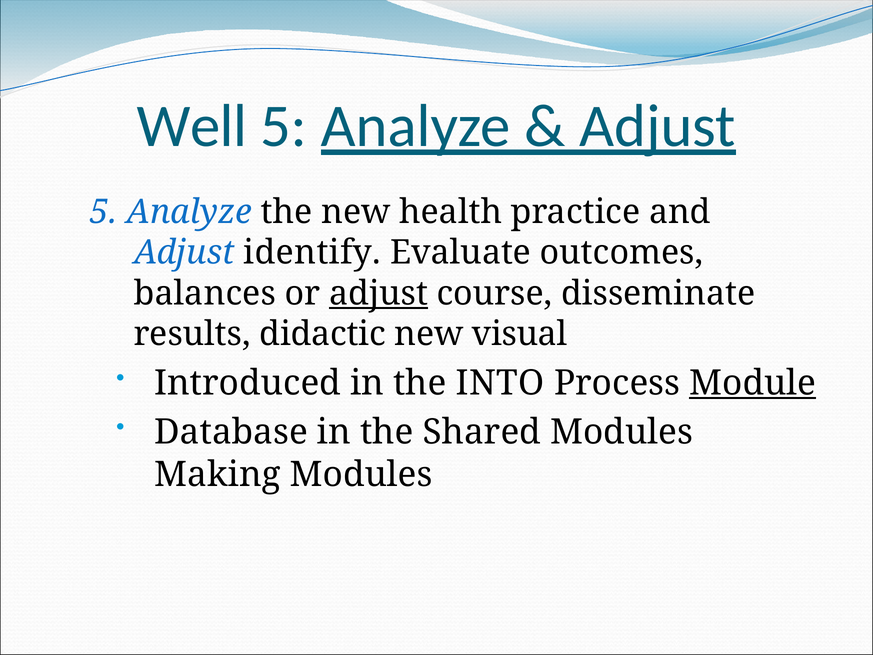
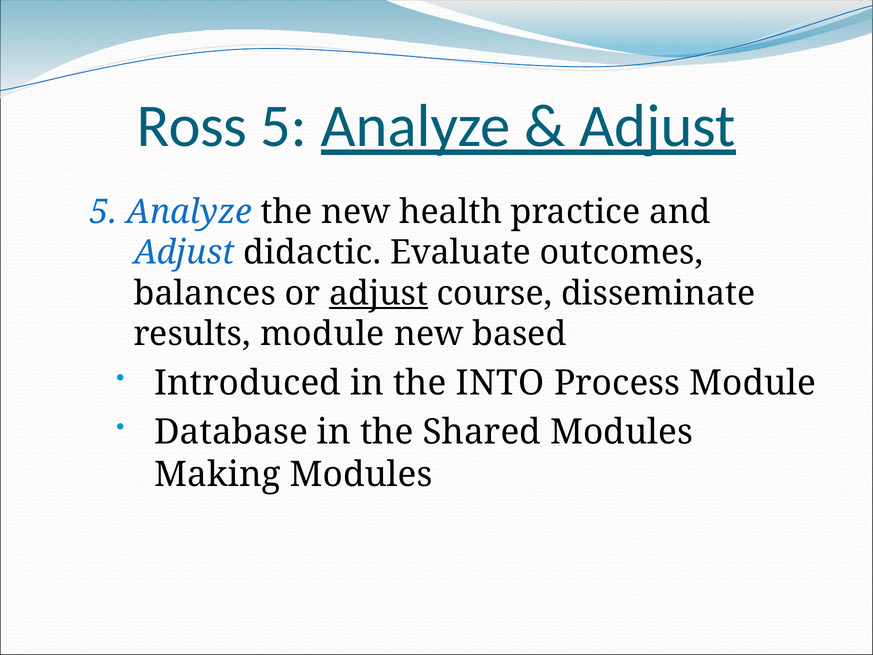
Well: Well -> Ross (192, 126)
identify: identify -> didactic (312, 253)
results didactic: didactic -> module (322, 334)
visual: visual -> based (519, 334)
Module underline: present -> none (753, 383)
